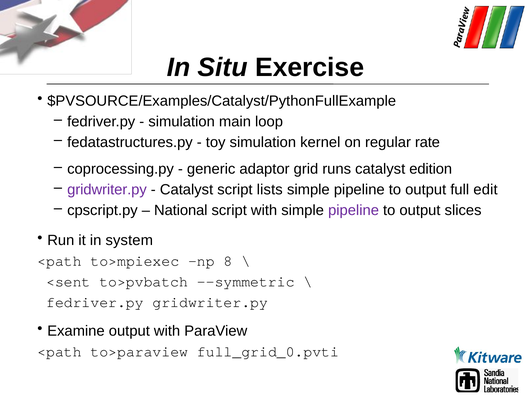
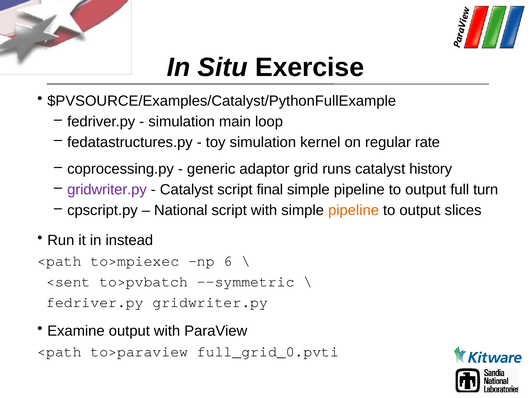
edition: edition -> history (431, 169)
lists: lists -> final (270, 190)
edit: edit -> turn (486, 190)
pipeline colour: purple -> orange (354, 210)
system: system -> instead (129, 240)
8: 8 -> 6 (228, 261)
